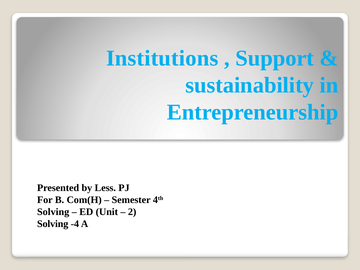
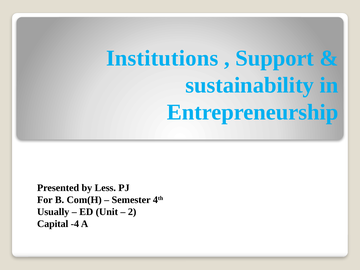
Solving: Solving -> Usually (53, 212)
Solving: Solving -> Capital (53, 224)
